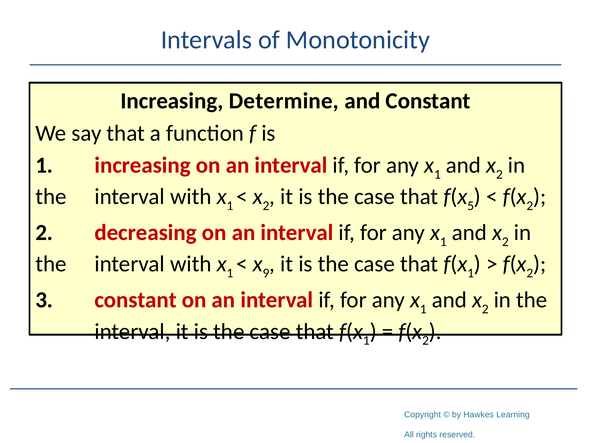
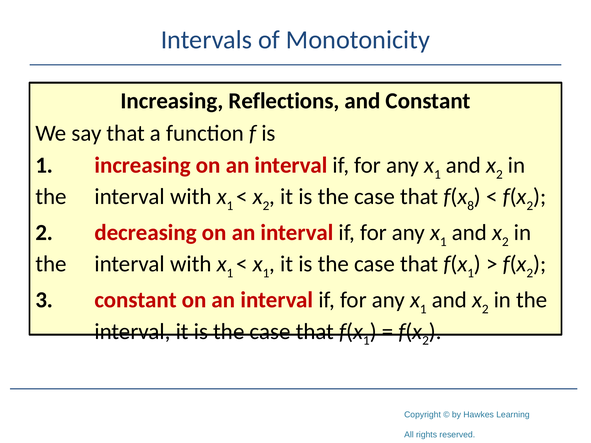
Determine: Determine -> Reflections (284, 101)
5: 5 -> 8 (471, 206)
9: 9 -> 1 (266, 273)
